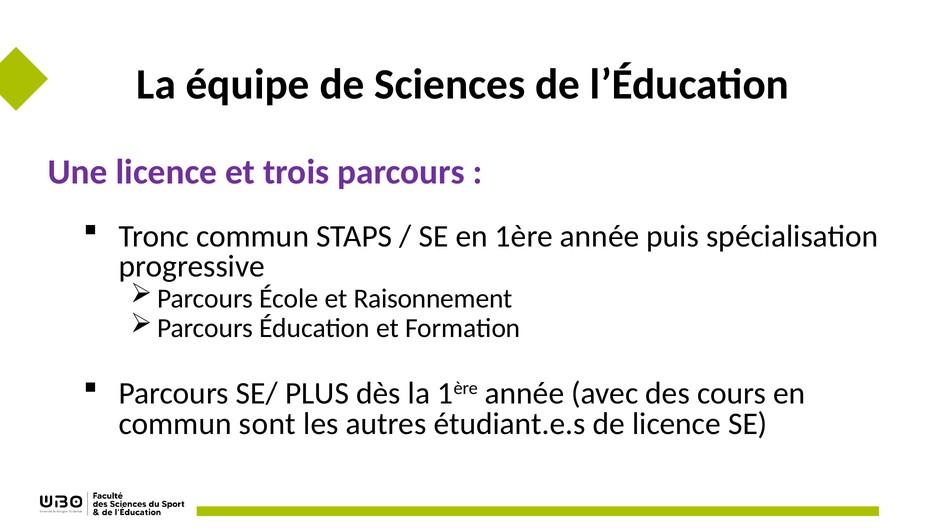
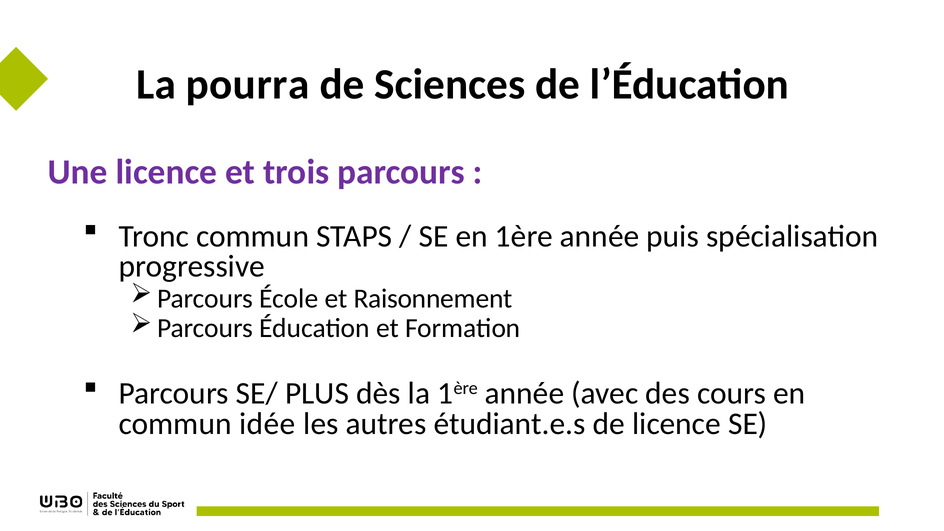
équipe: équipe -> pourra (248, 85)
sont: sont -> idée (267, 424)
